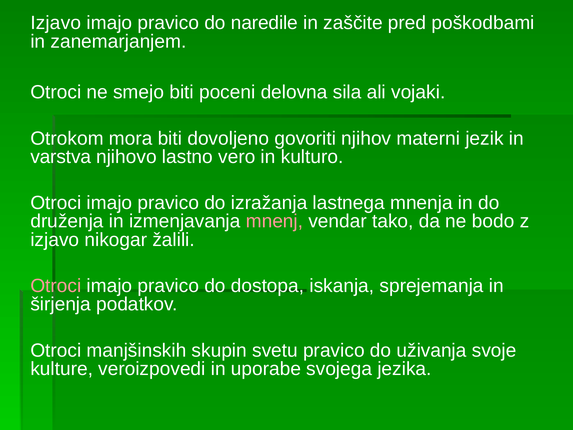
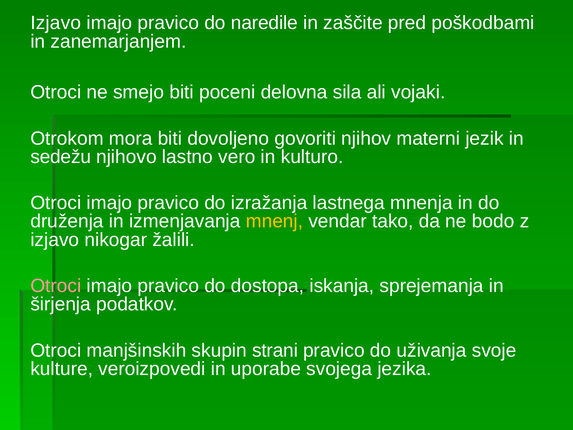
varstva: varstva -> sedežu (61, 157)
mnenj colour: pink -> yellow (274, 221)
svetu: svetu -> strani (275, 350)
